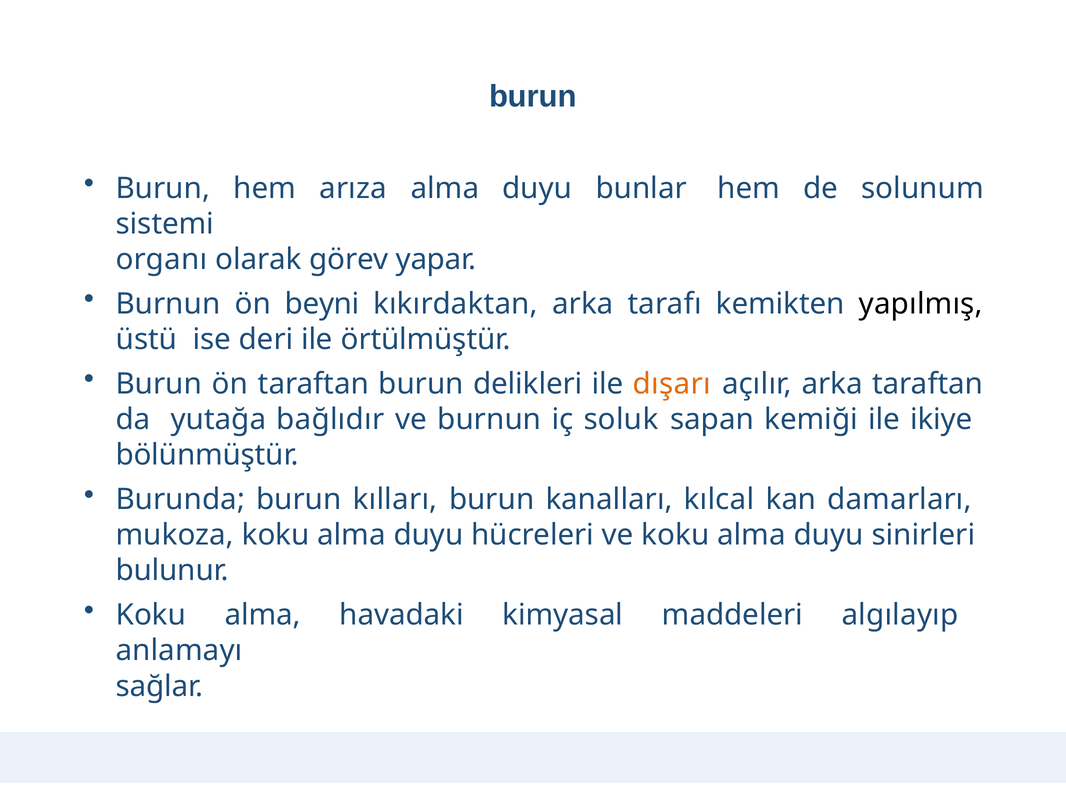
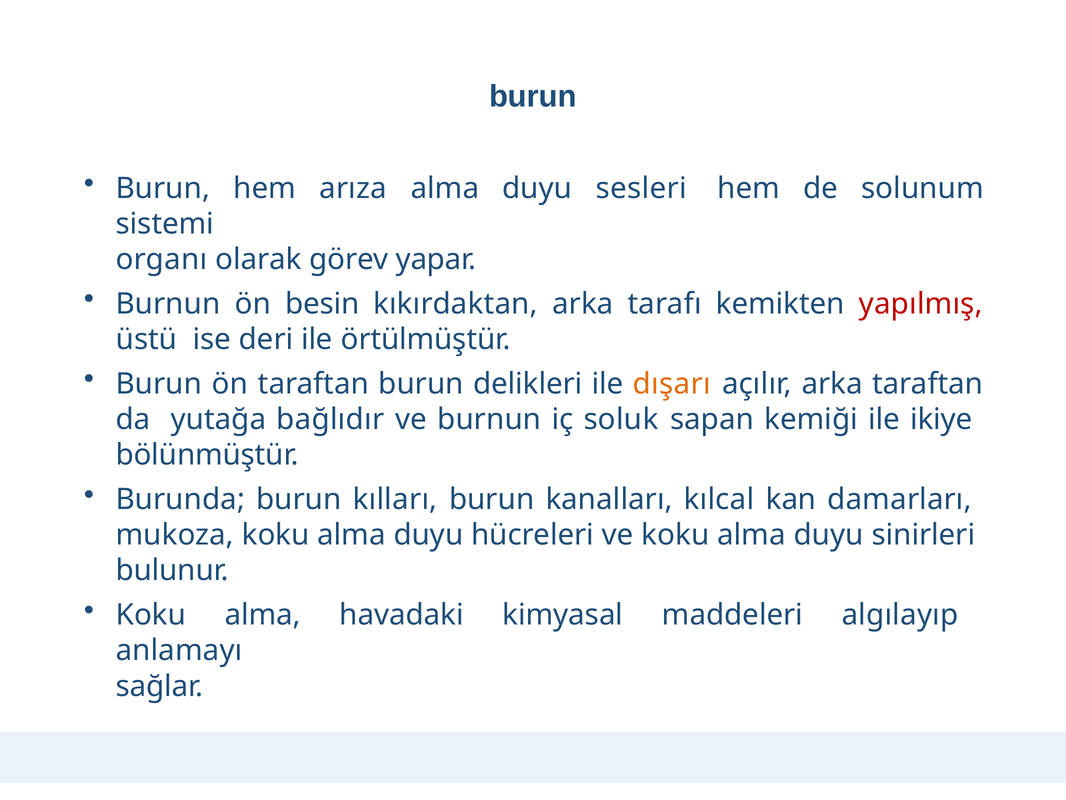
bunlar: bunlar -> sesleri (641, 188)
beyni: beyni -> besin (322, 304)
yapılmış colour: black -> red (921, 304)
